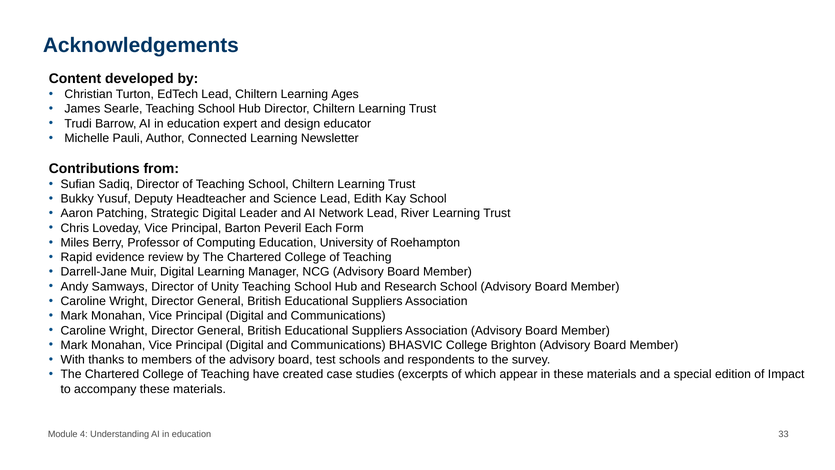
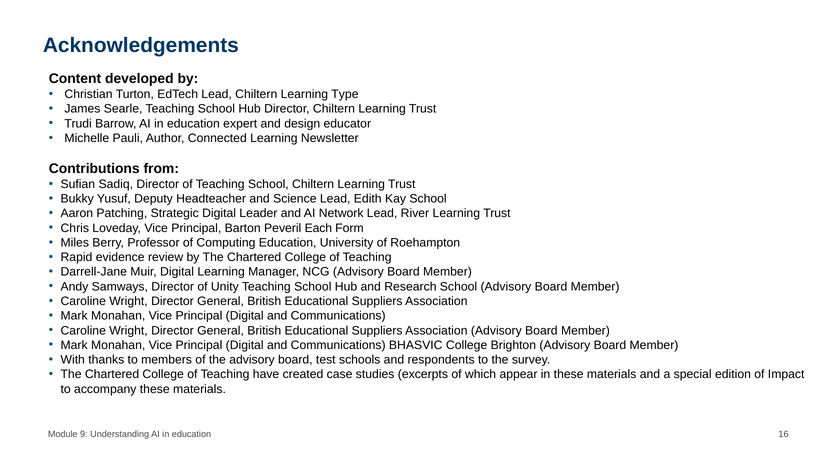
Ages: Ages -> Type (345, 94)
4: 4 -> 9 (84, 434)
33: 33 -> 16 (784, 434)
